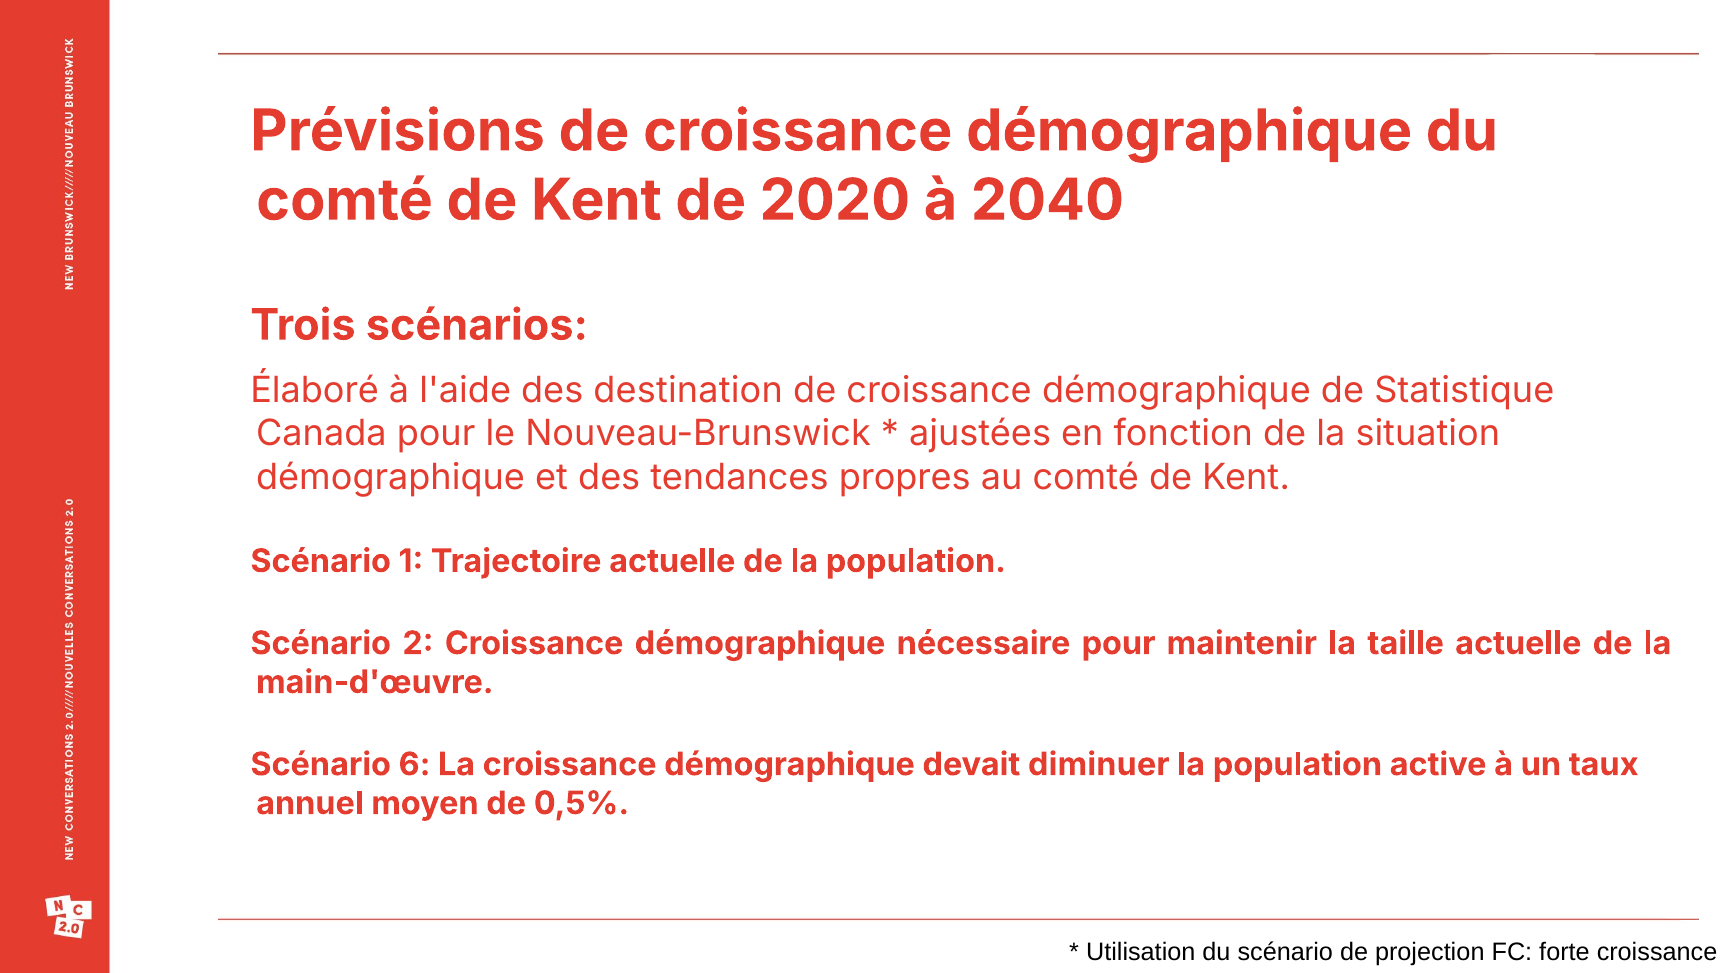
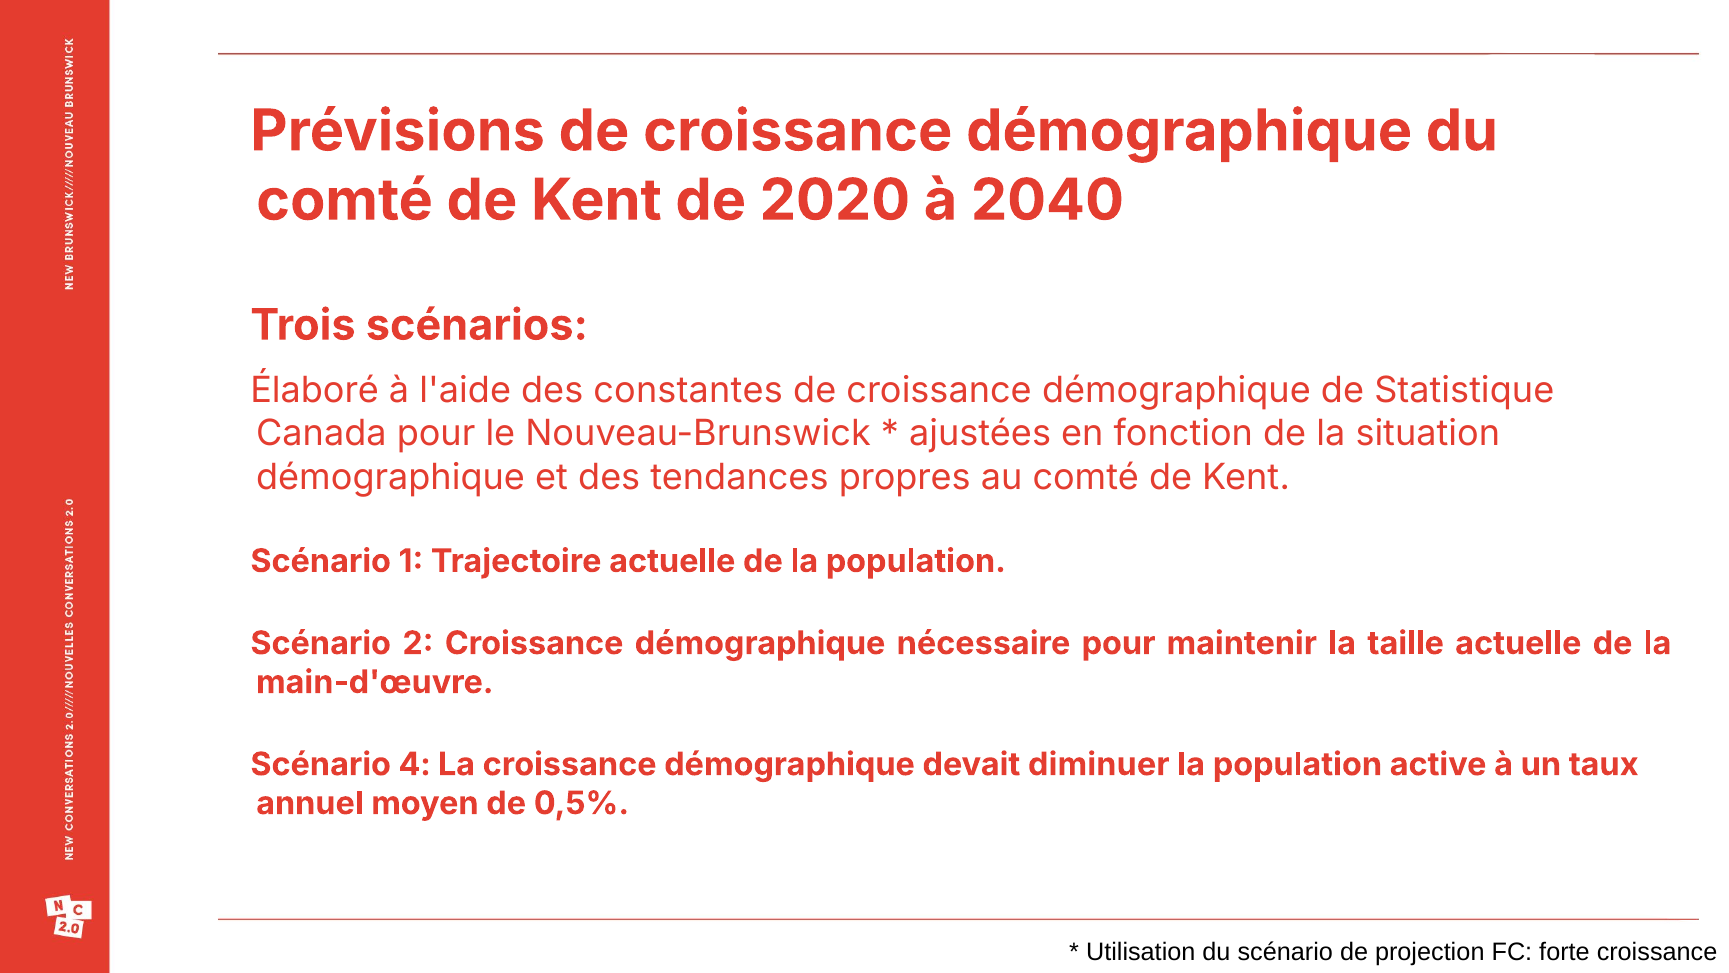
destination: destination -> constantes (688, 390)
6: 6 -> 4 (415, 764)
